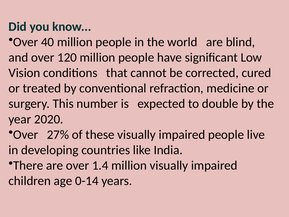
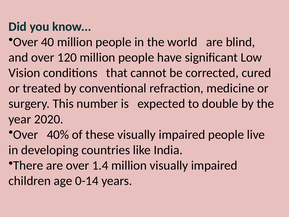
27%: 27% -> 40% (58, 134)
